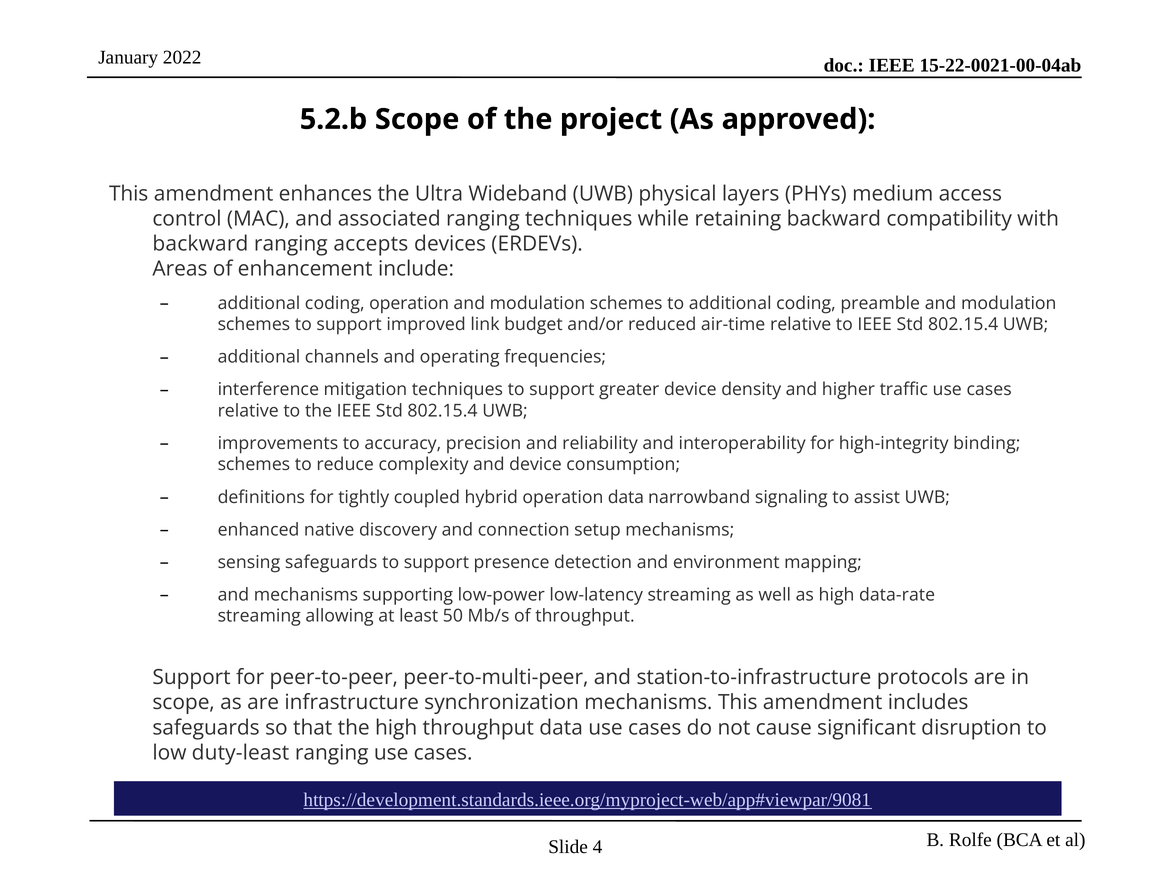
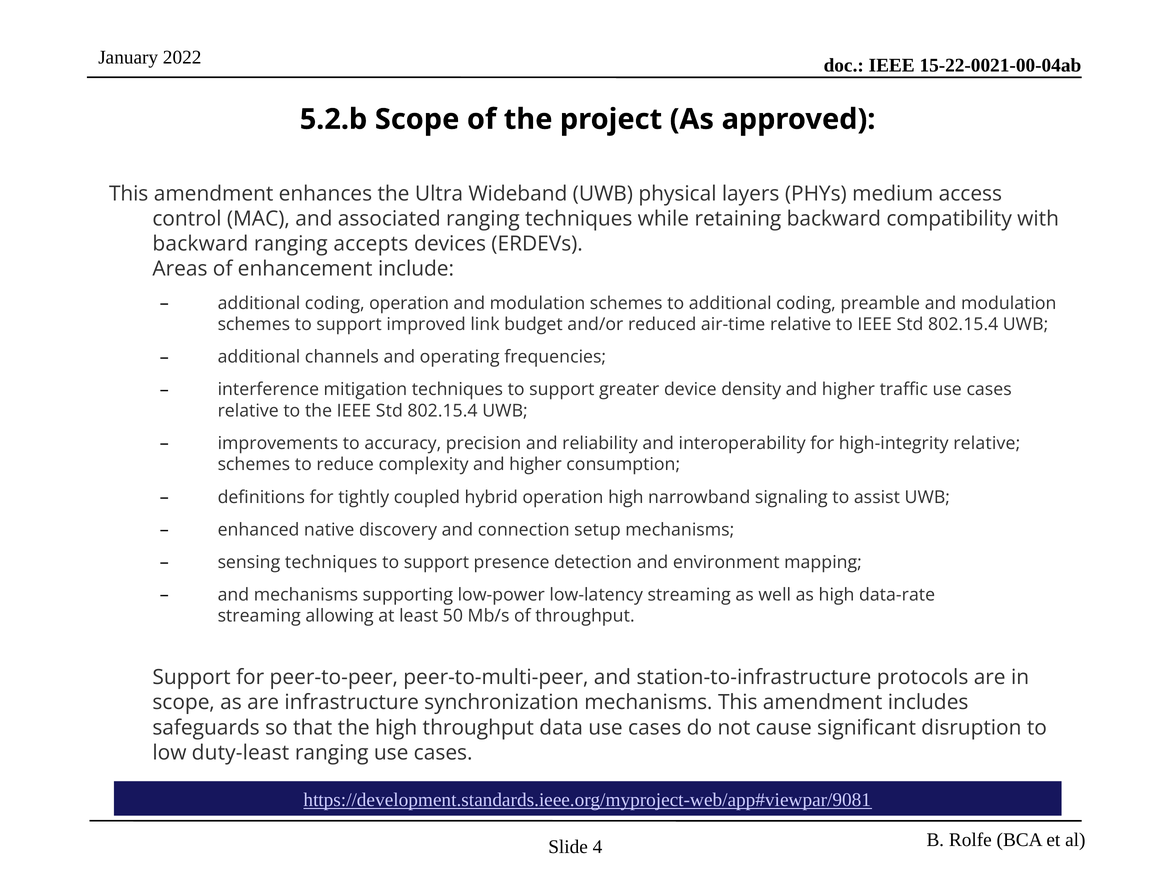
high-integrity binding: binding -> relative (987, 444)
complexity and device: device -> higher (536, 465)
operation data: data -> high (626, 497)
sensing safeguards: safeguards -> techniques (331, 562)
